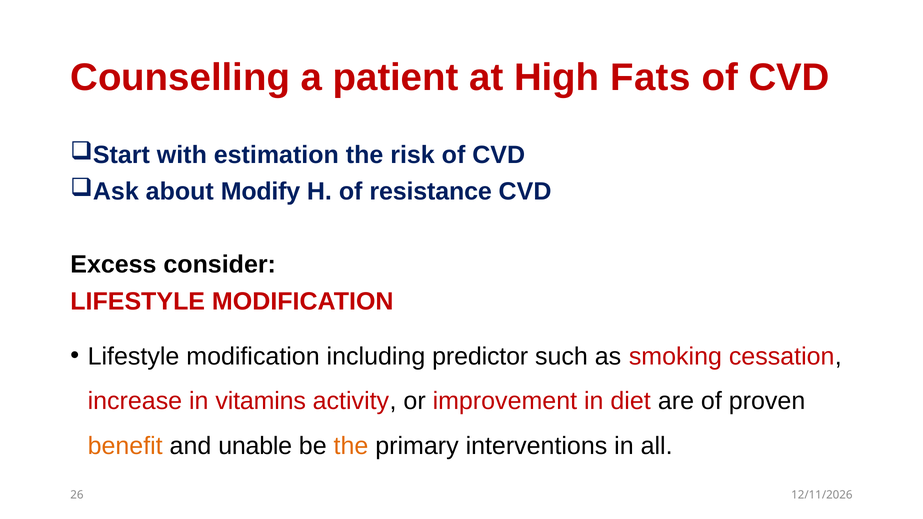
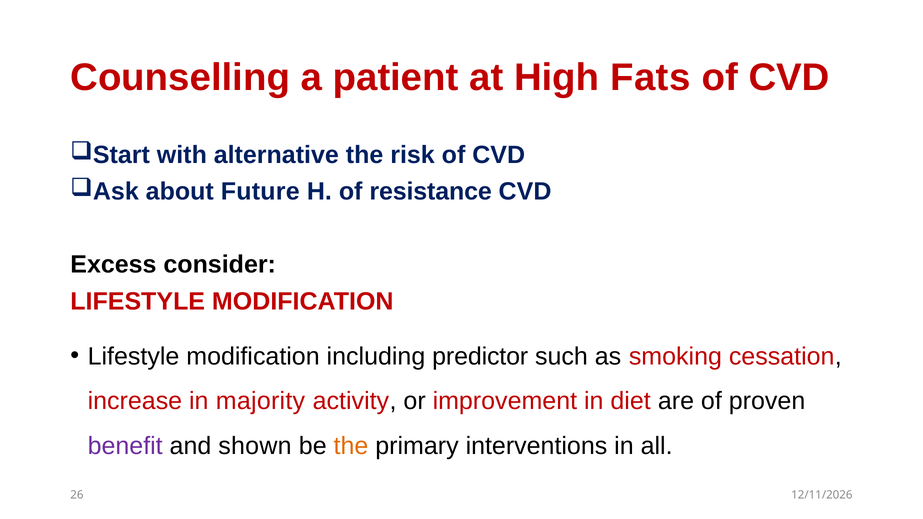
estimation: estimation -> alternative (276, 155)
Modify: Modify -> Future (260, 192)
vitamins: vitamins -> majority (260, 401)
benefit colour: orange -> purple (125, 446)
unable: unable -> shown (255, 446)
